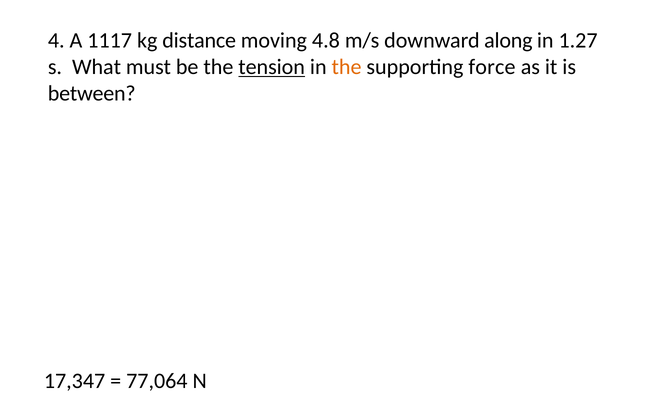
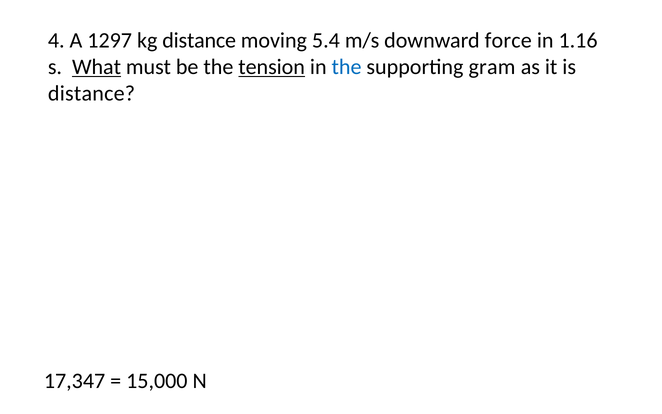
1117: 1117 -> 1297 (110, 40)
4.8: 4.8 -> 5.4 (326, 40)
along: along -> force (508, 40)
1.27: 1.27 -> 1.16 (578, 40)
What underline: none -> present (97, 67)
the colour: orange -> blue (347, 67)
force: force -> gram (492, 67)
between: between -> distance (92, 93)
77,064: 77,064 -> 15,000 (157, 381)
